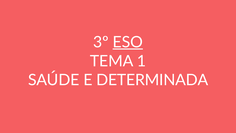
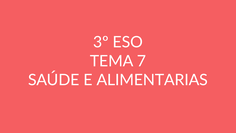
ESO underline: present -> none (128, 42)
1: 1 -> 7 (142, 61)
DETERMINADA: DETERMINADA -> ALIMENTARIAS (152, 80)
